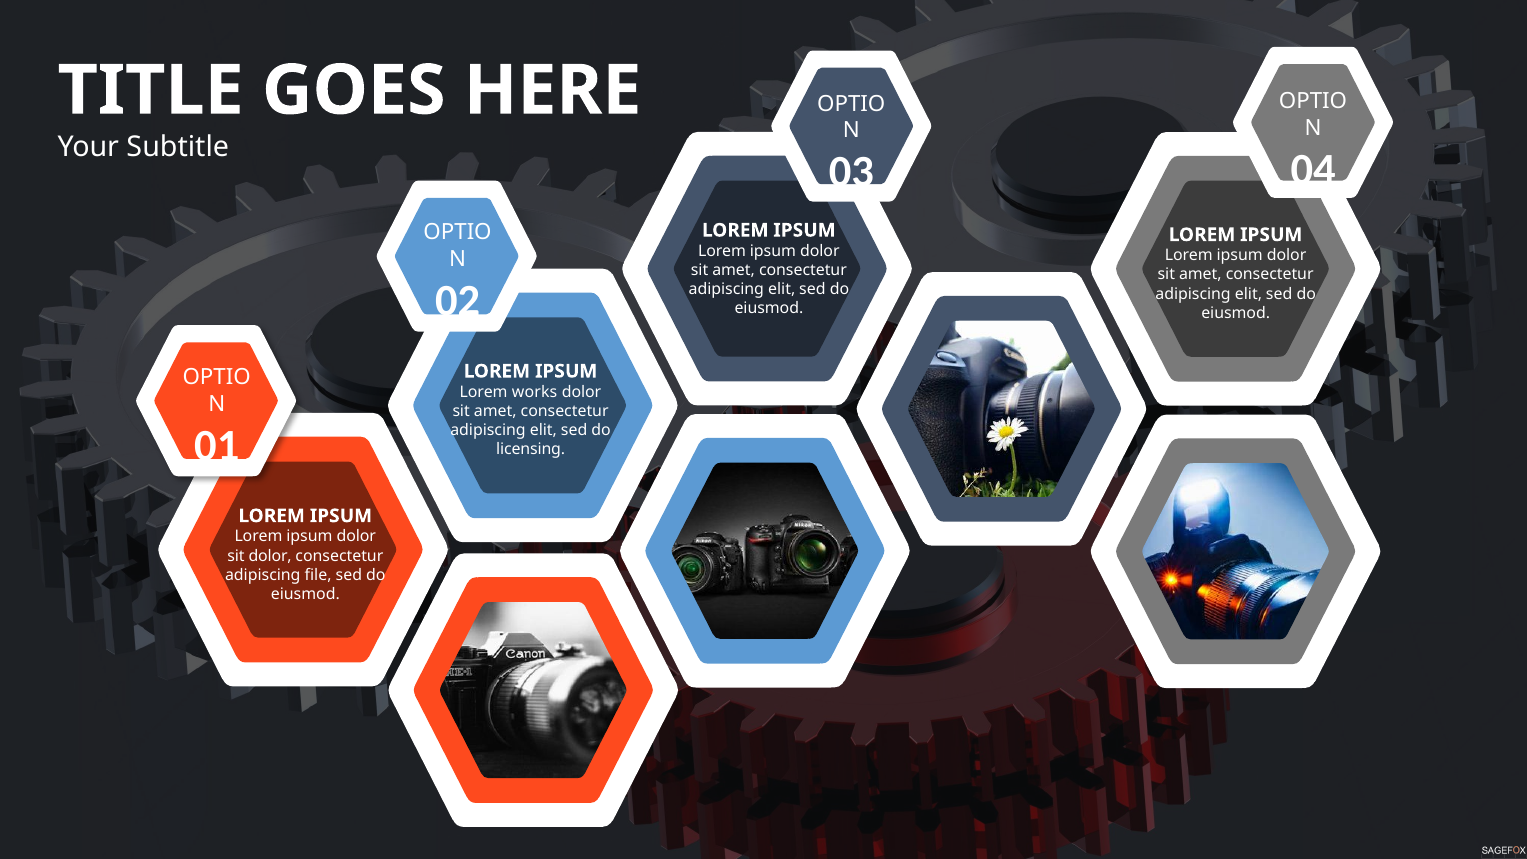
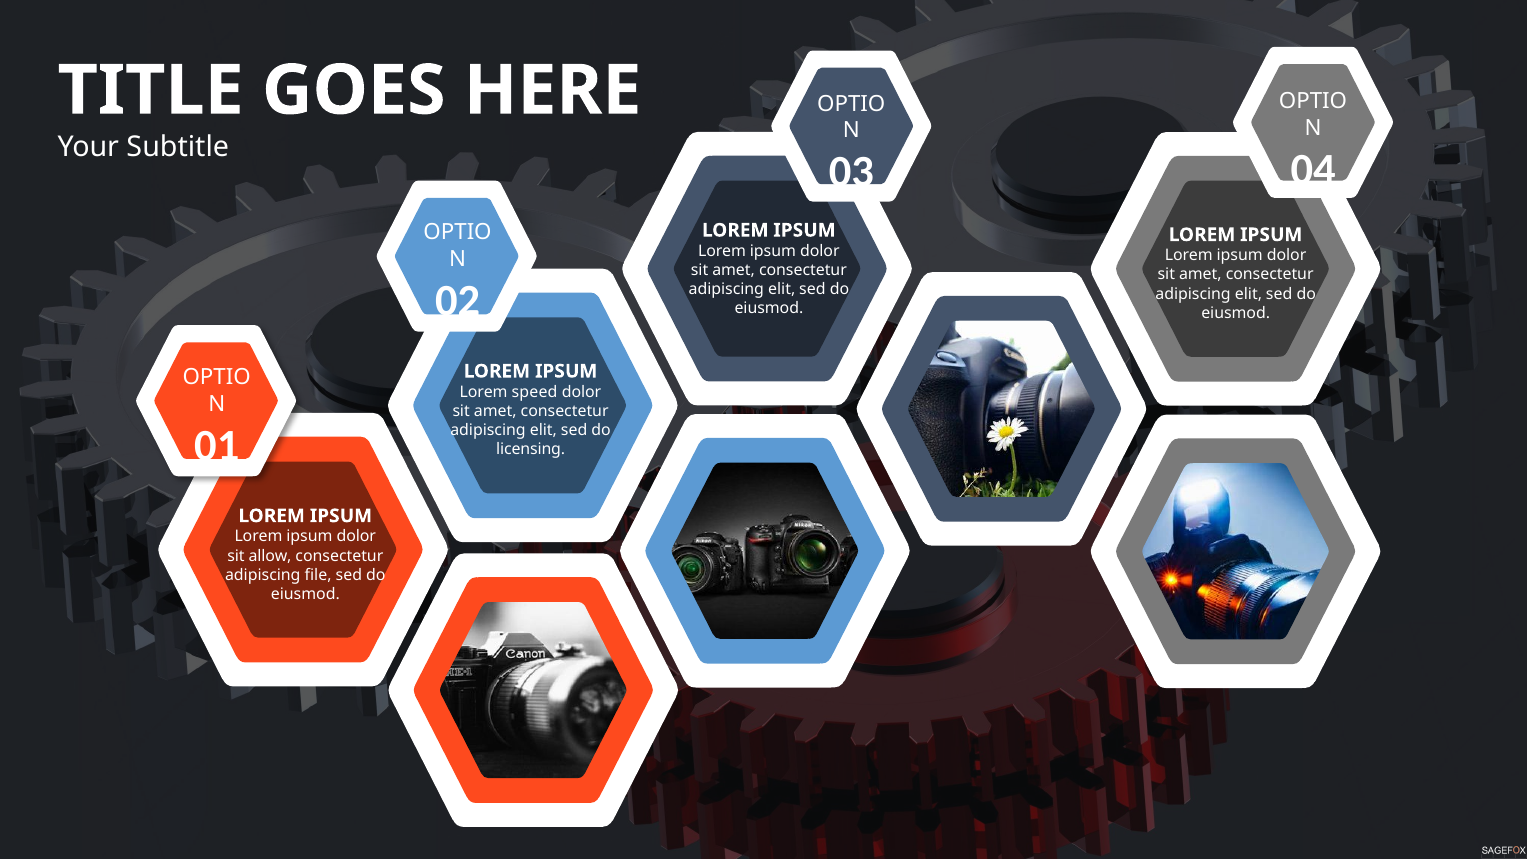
works: works -> speed (535, 392)
sit dolor: dolor -> allow (270, 556)
